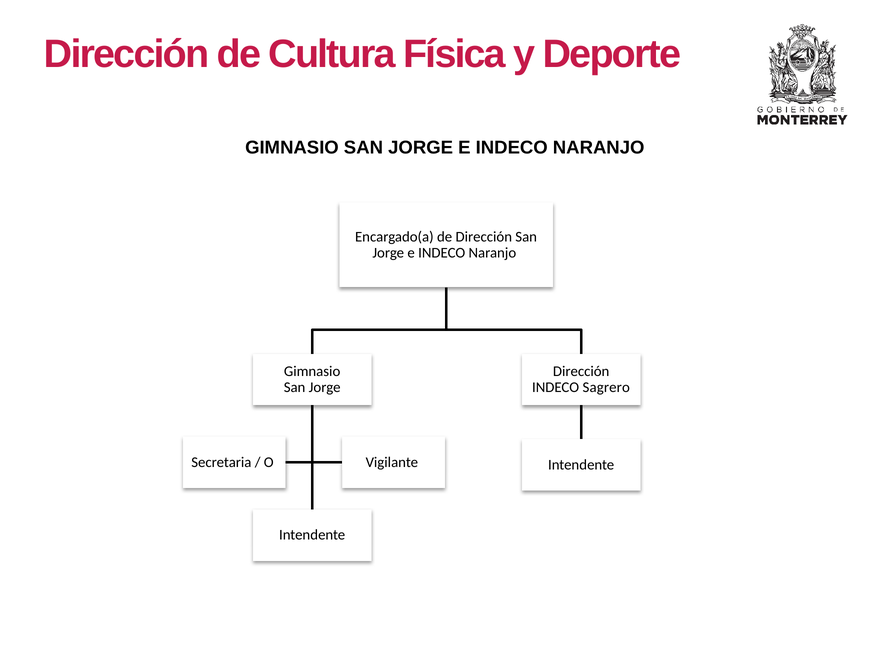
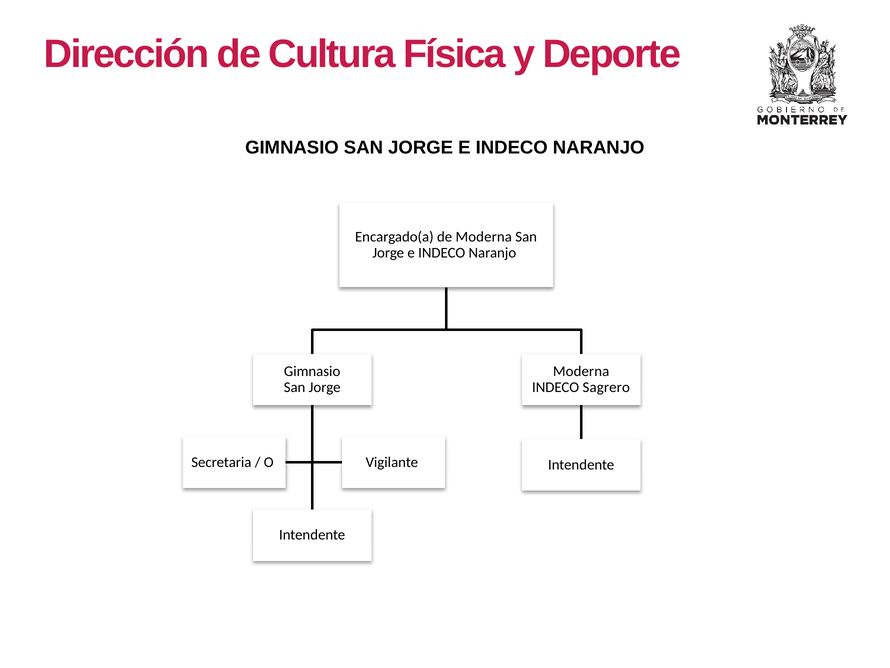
de Dirección: Dirección -> Moderna (484, 237)
Dirección: Dirección -> Moderna (581, 371)
